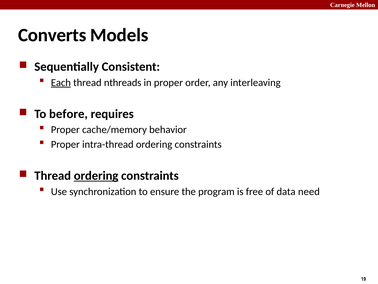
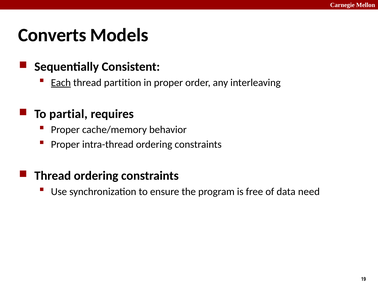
nthreads: nthreads -> partition (123, 82)
before: before -> partial (68, 114)
ordering underline: present -> none (96, 175)
